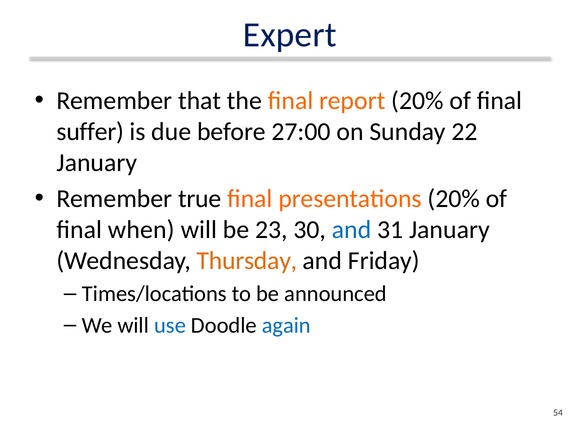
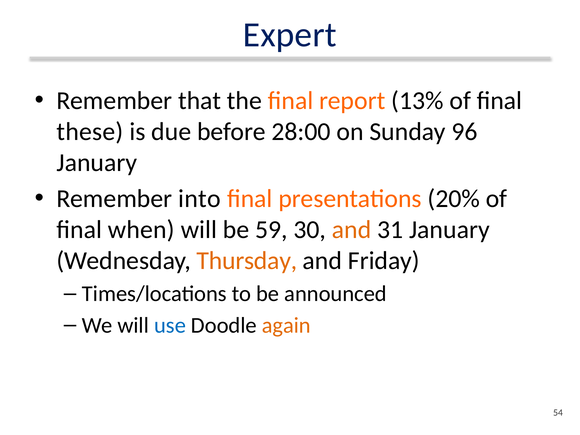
report 20%: 20% -> 13% (417, 101)
suffer: suffer -> these (90, 132)
27:00: 27:00 -> 28:00 (301, 132)
22: 22 -> 96 (464, 132)
true: true -> into (199, 199)
23: 23 -> 59 (271, 230)
and colour: blue -> orange (352, 230)
again colour: blue -> orange (286, 325)
